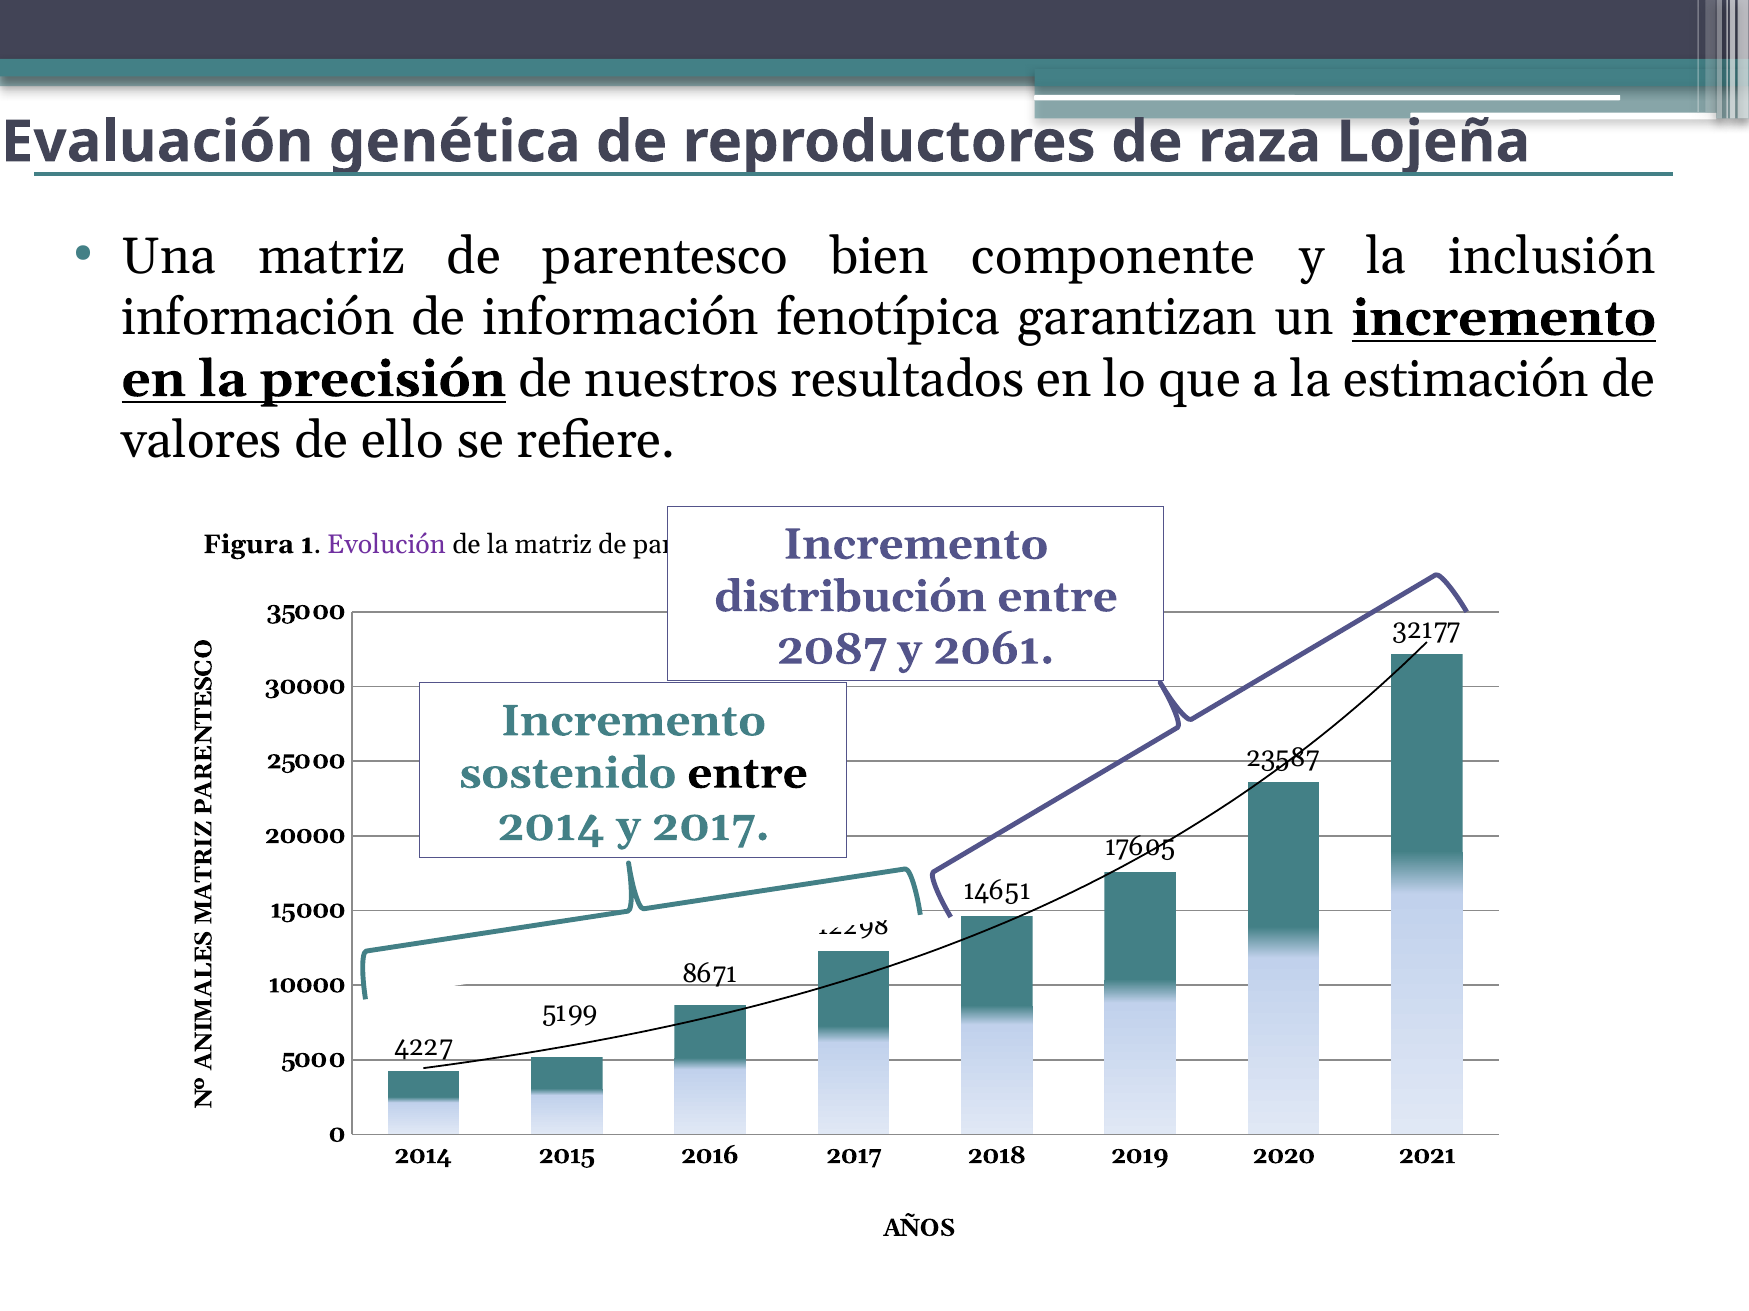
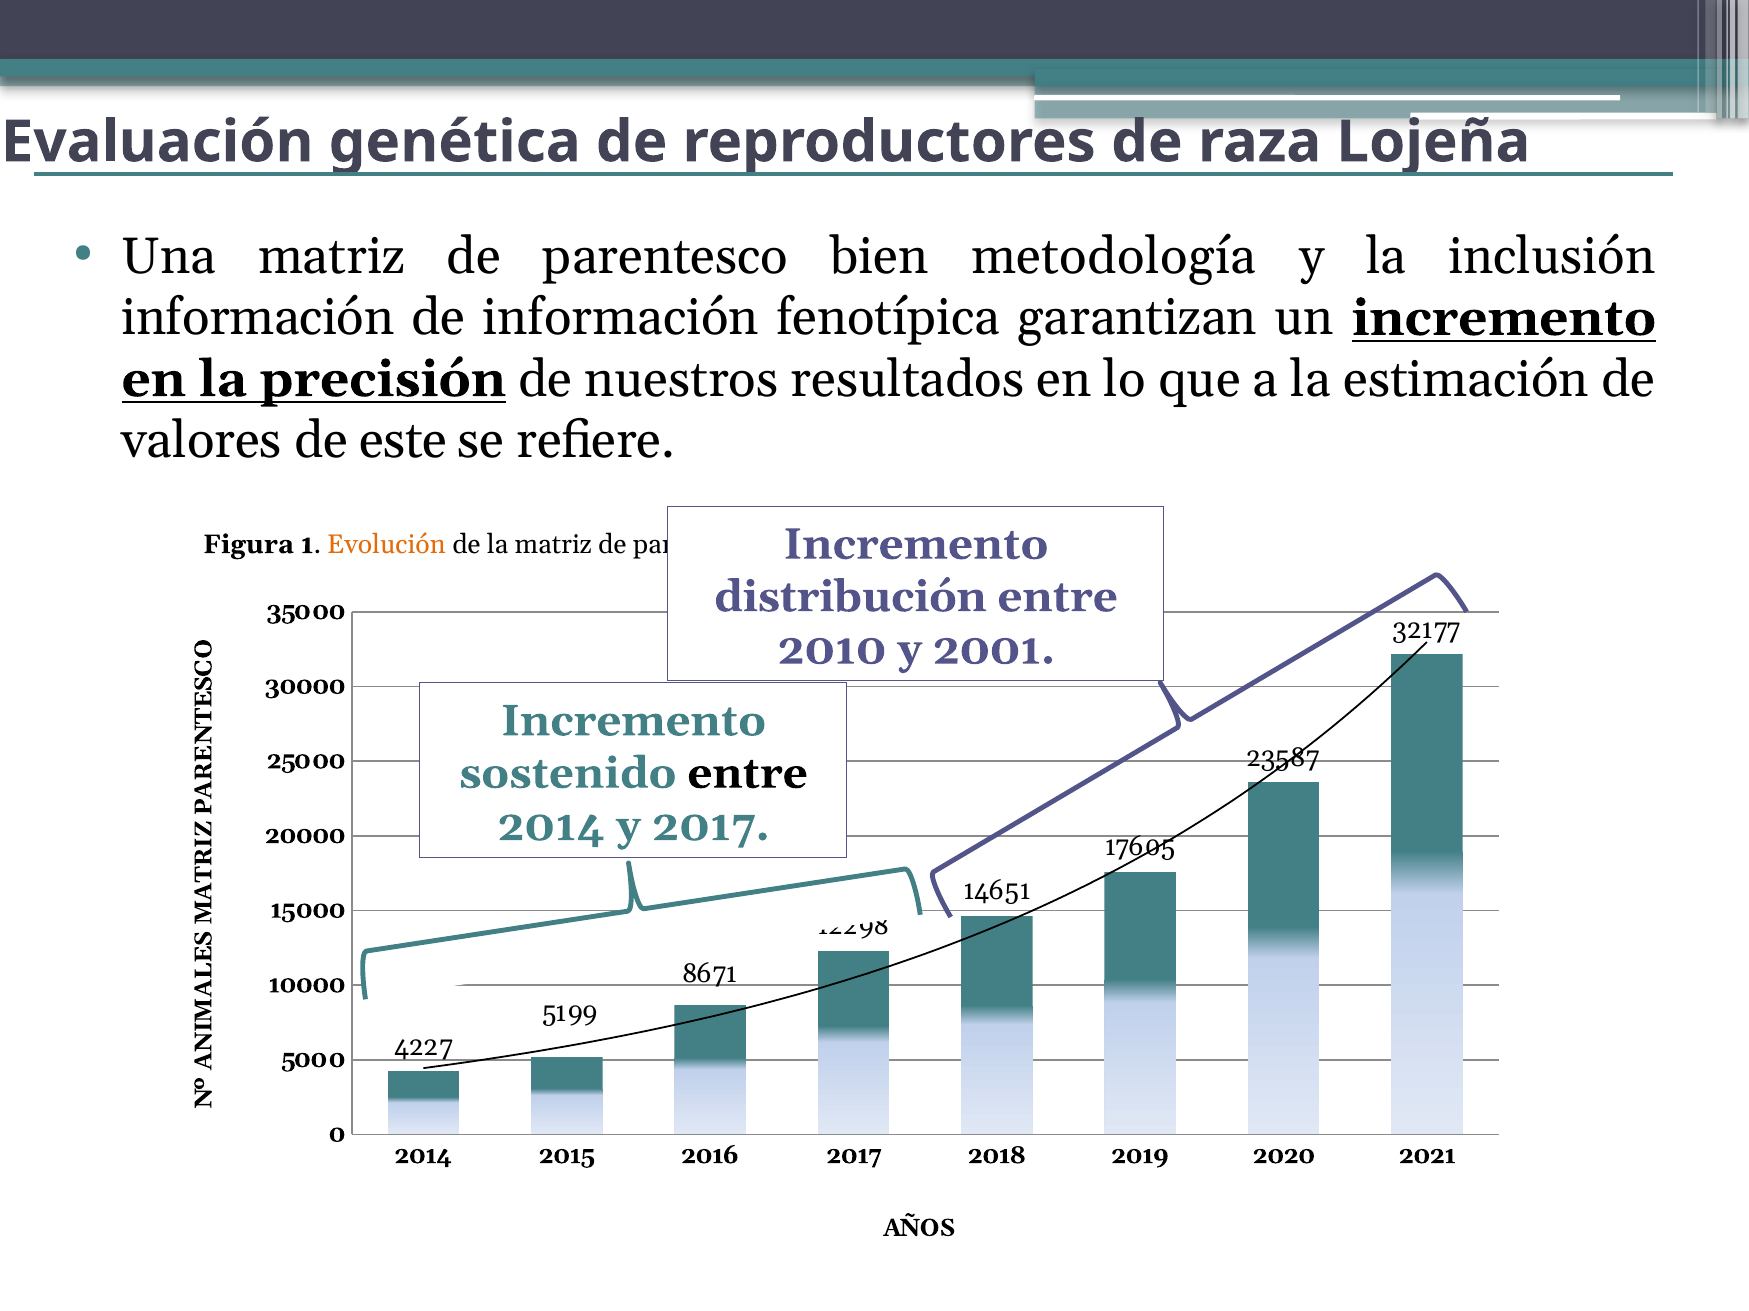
componente: componente -> metodología (1114, 257)
ello: ello -> este (403, 441)
Evolución colour: purple -> orange (386, 545)
2087: 2087 -> 2010 (832, 650)
2061: 2061 -> 2001 (994, 650)
